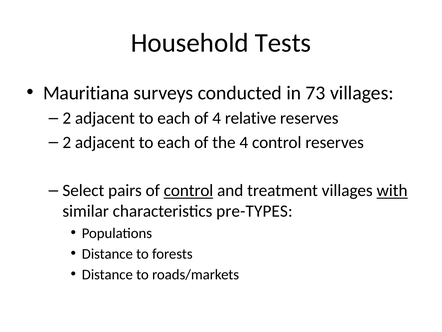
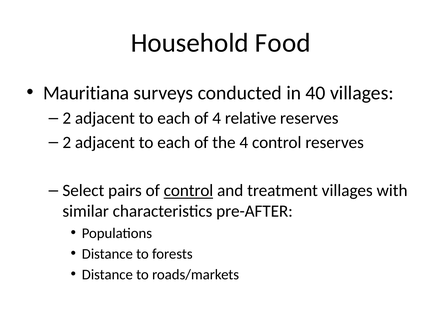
Tests: Tests -> Food (283, 43)
73: 73 -> 40 (316, 93)
with underline: present -> none (392, 190)
pre-TYPES: pre-TYPES -> pre-AFTER (255, 211)
